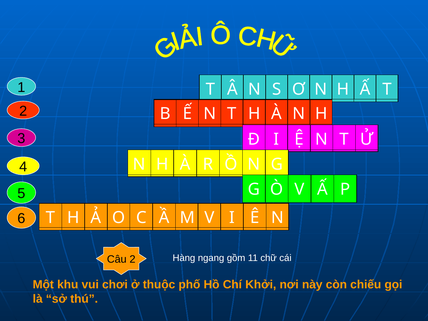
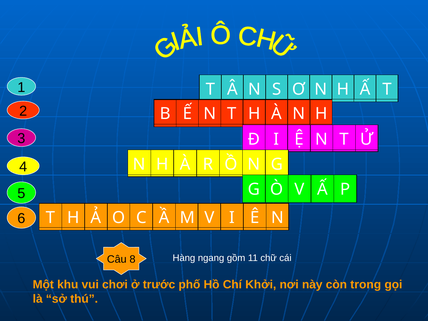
Câu 2: 2 -> 8 (132, 259)
thuộc: thuộc -> trước (159, 285)
chiếu: chiếu -> trong (366, 285)
